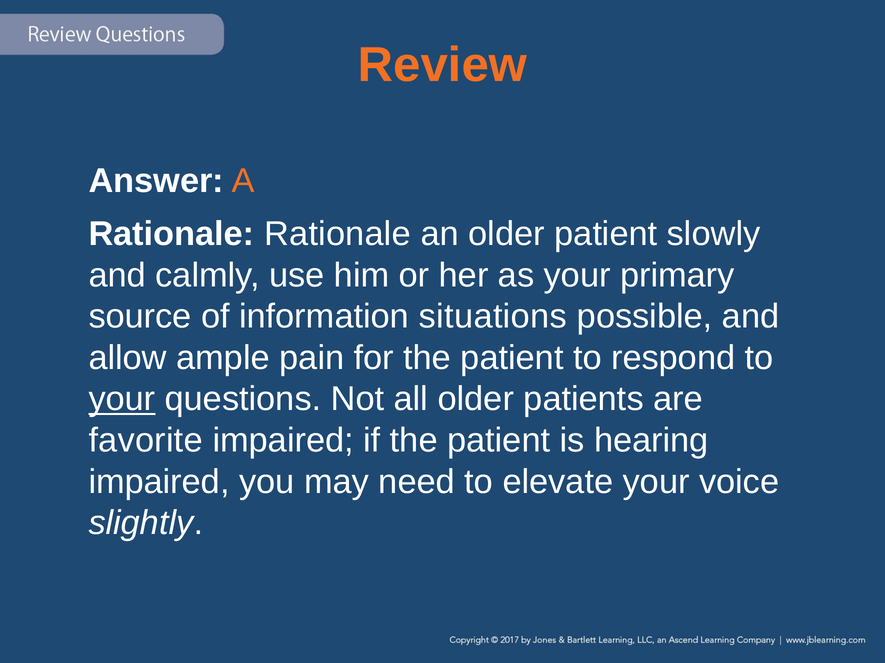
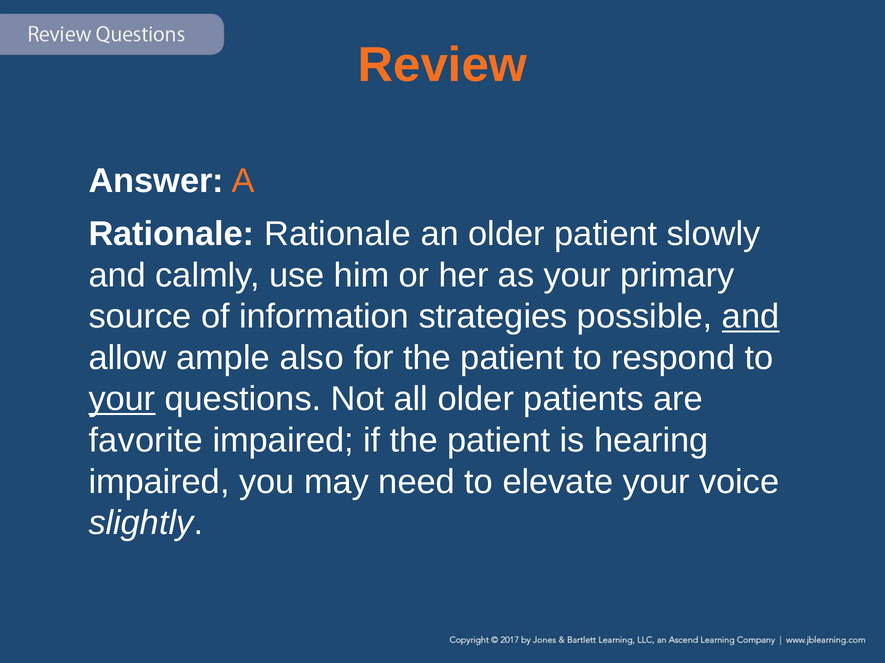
situations: situations -> strategies (493, 317)
and underline: none -> present (751, 317)
pain: pain -> also (312, 358)
